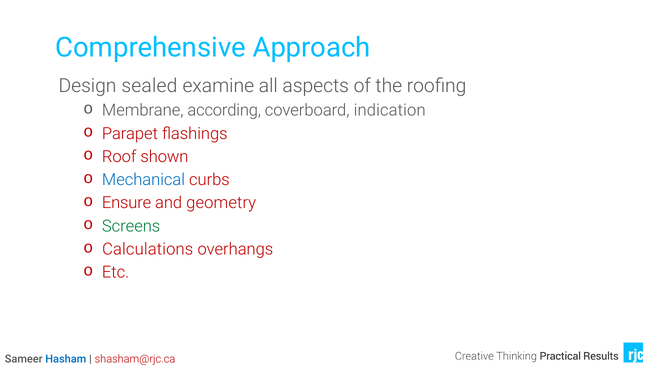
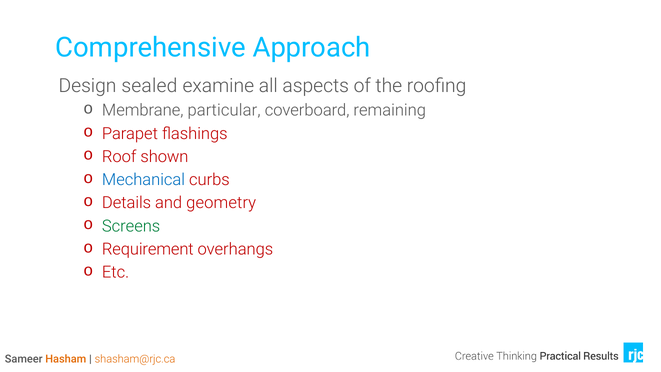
according: according -> particular (224, 110)
indication: indication -> remaining (390, 110)
Ensure: Ensure -> Details (127, 203)
Calculations: Calculations -> Requirement (148, 249)
Hasham colour: blue -> orange (66, 359)
shasham@rjc.ca colour: red -> orange (135, 359)
